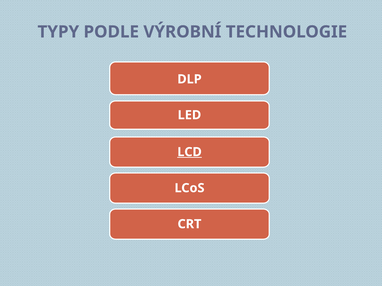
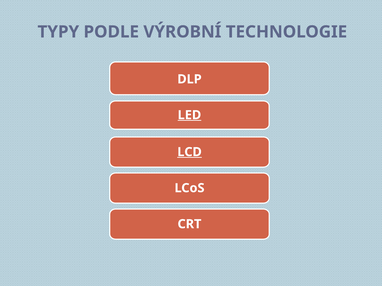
LED underline: none -> present (189, 115)
